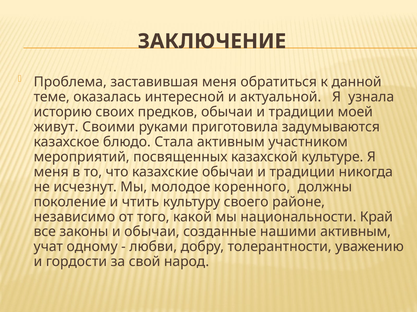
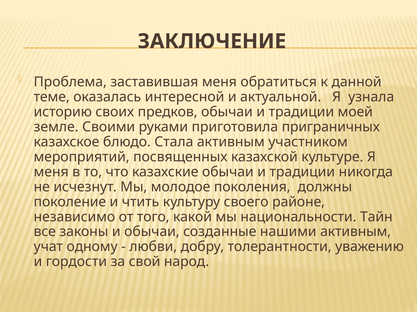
живут: живут -> земле (56, 127)
задумываются: задумываются -> приграничных (331, 127)
коренного: коренного -> поколения (252, 187)
Край: Край -> Тайн (376, 217)
